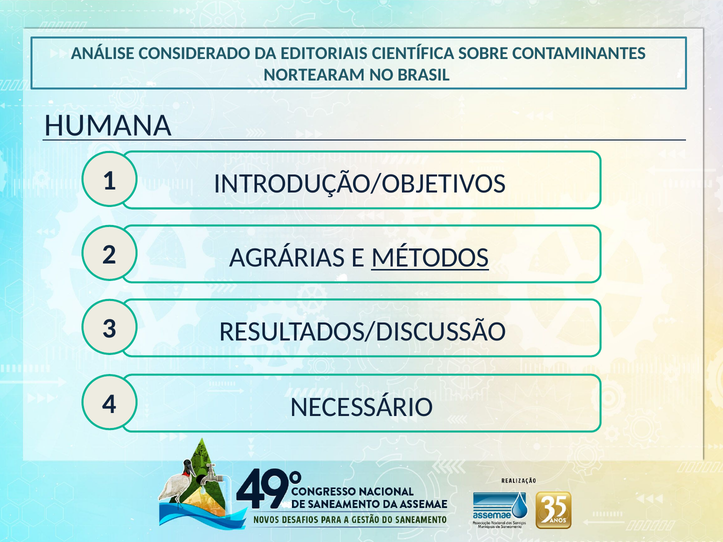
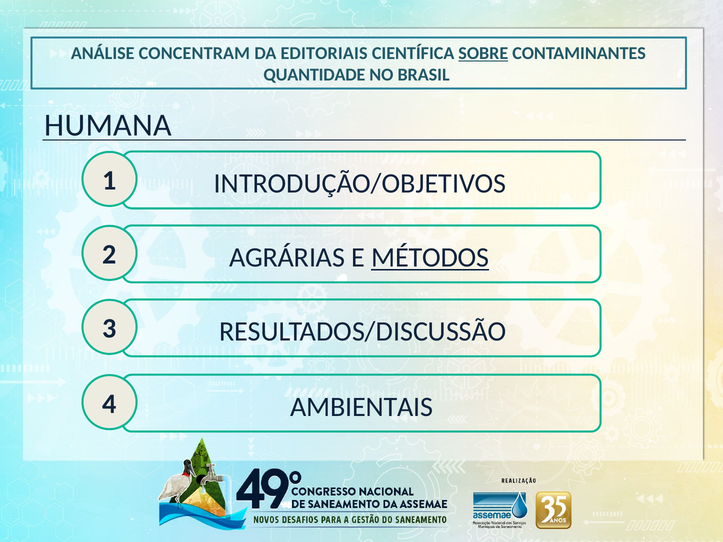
CONSIDERADO: CONSIDERADO -> CONCENTRAM (194, 53)
SOBRE underline: none -> present (483, 53)
NORTEARAM: NORTEARAM -> QUANTIDADE (314, 75)
NECESSÁRIO: NECESSÁRIO -> AMBIENTAIS (362, 407)
